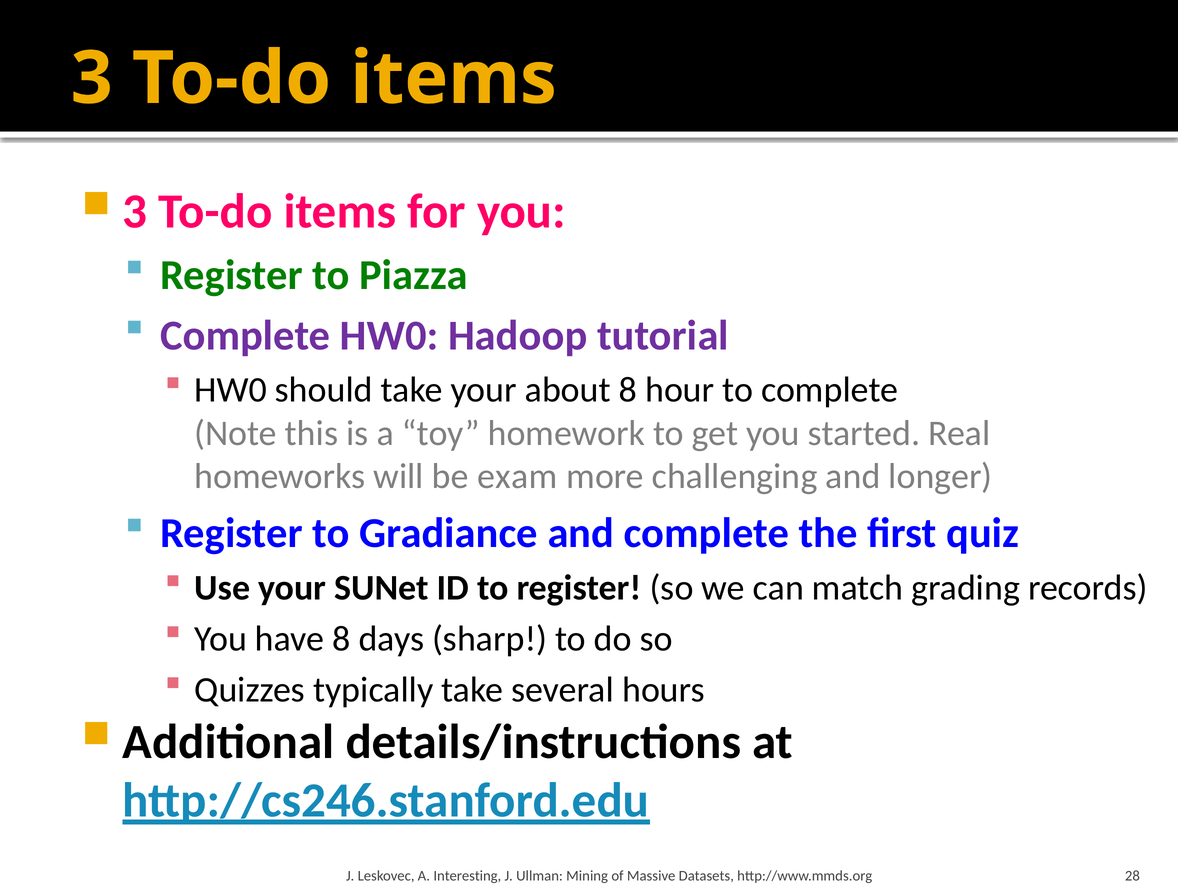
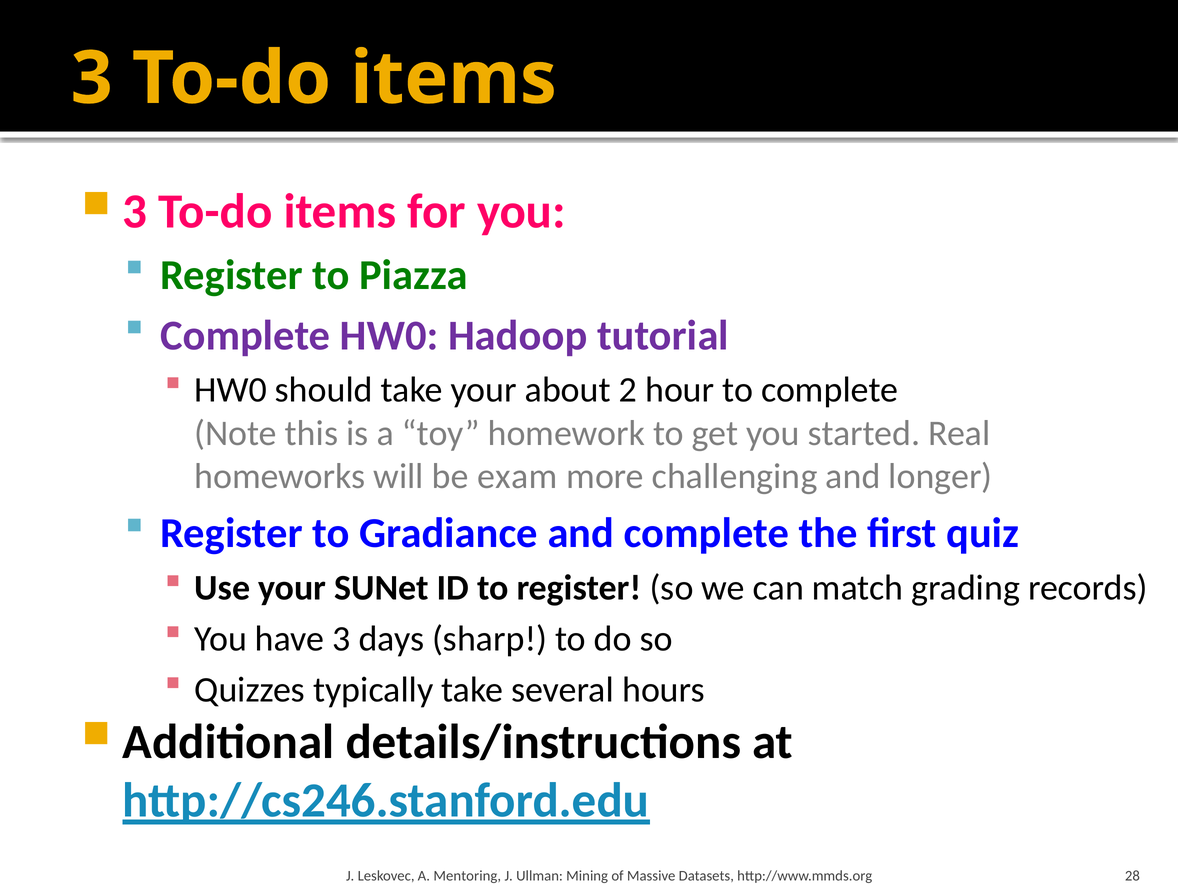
about 8: 8 -> 2 (628, 390)
have 8: 8 -> 3 (341, 638)
Interesting: Interesting -> Mentoring (467, 875)
